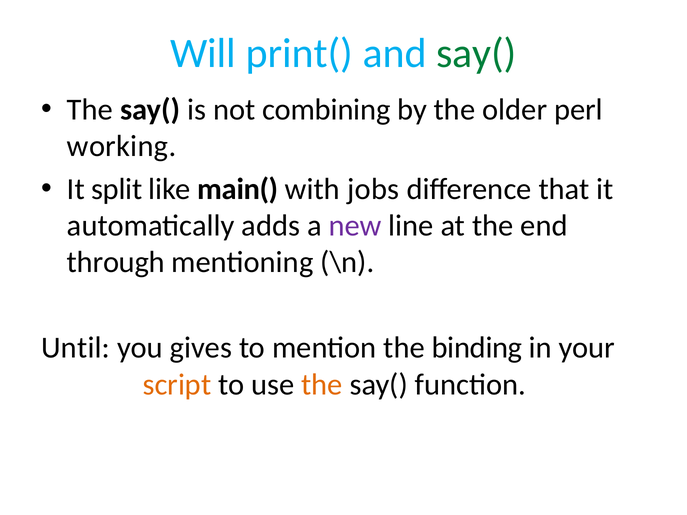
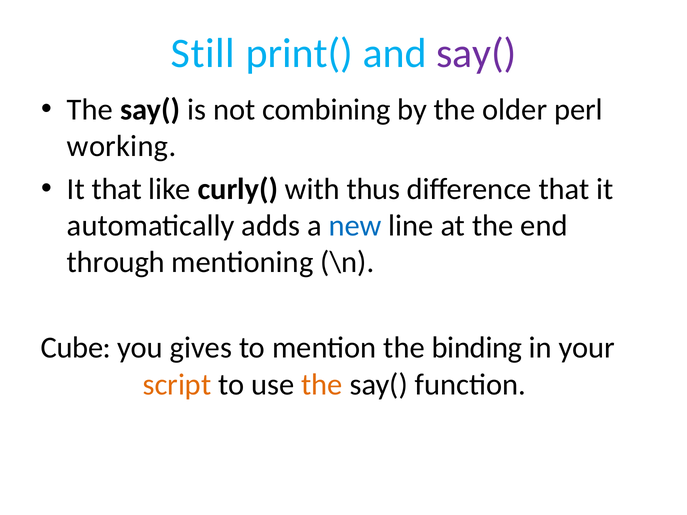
Will: Will -> Still (203, 53)
say( colour: green -> purple (476, 53)
It split: split -> that (117, 189)
main(: main( -> curly( (238, 189)
jobs: jobs -> thus (374, 189)
new colour: purple -> blue (355, 226)
Until: Until -> Cube (76, 348)
